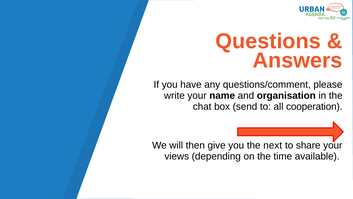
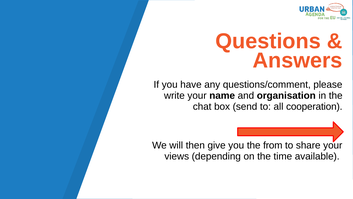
next: next -> from (273, 145)
